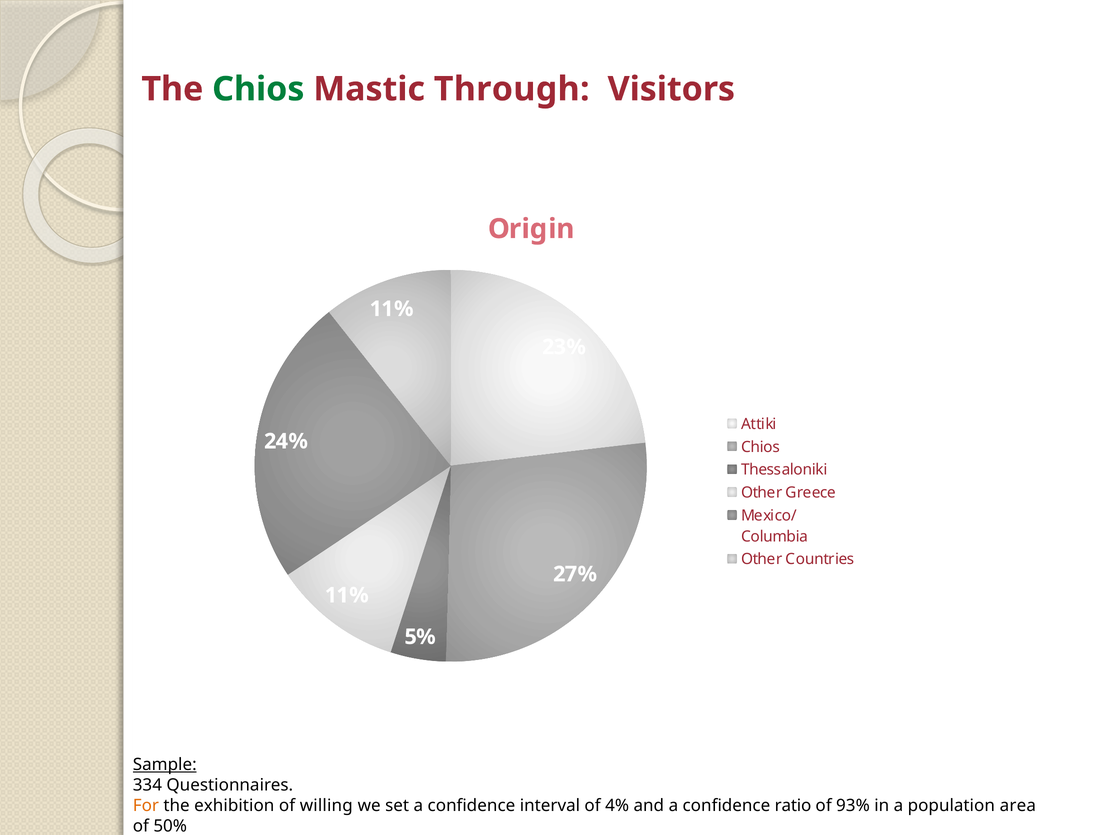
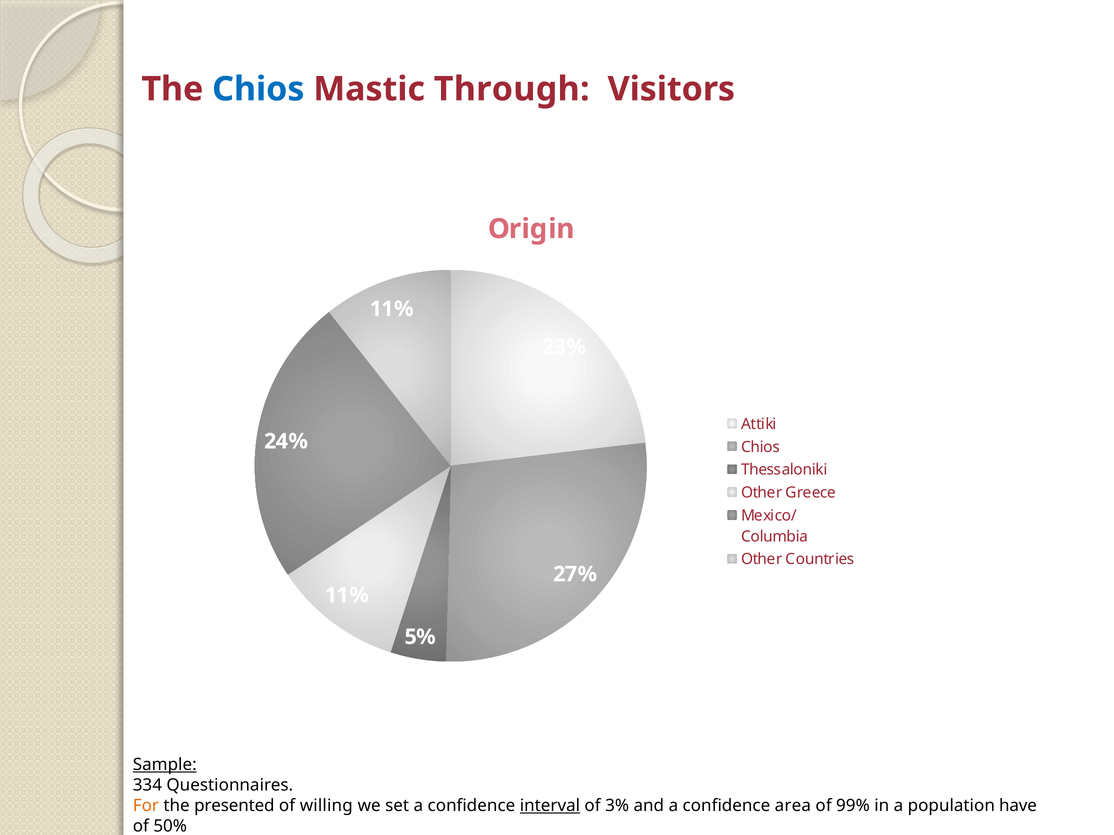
Chios colour: green -> blue (258, 89)
exhibition: exhibition -> presented (234, 806)
interval underline: none -> present (550, 806)
4%: 4% -> 3% (617, 806)
ratio: ratio -> area (793, 806)
93%: 93% -> 99% (853, 806)
area: area -> have (1018, 806)
